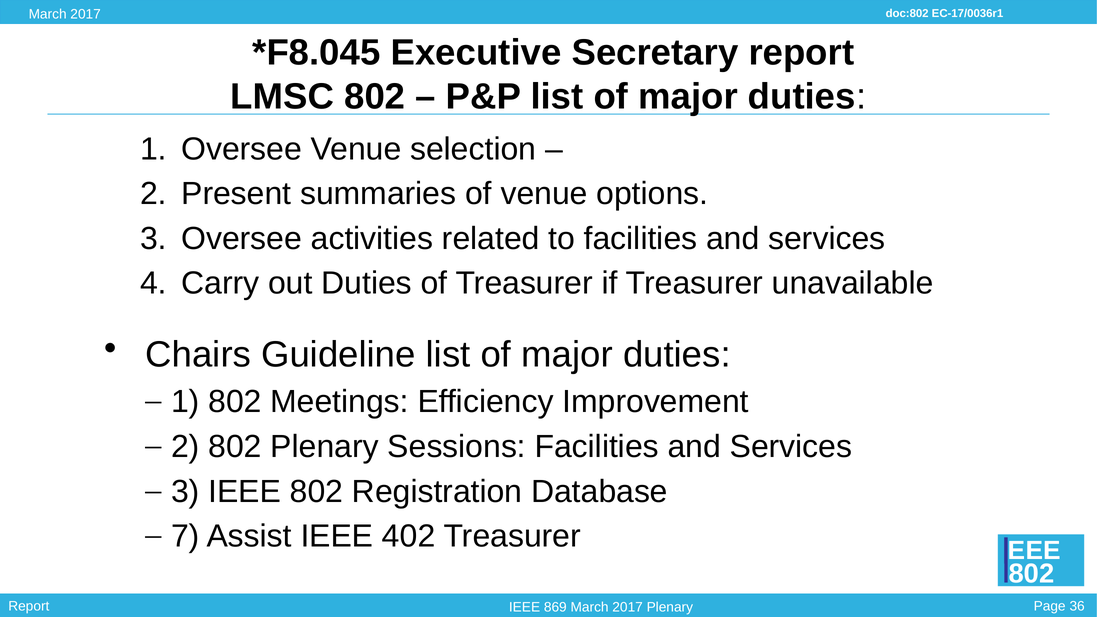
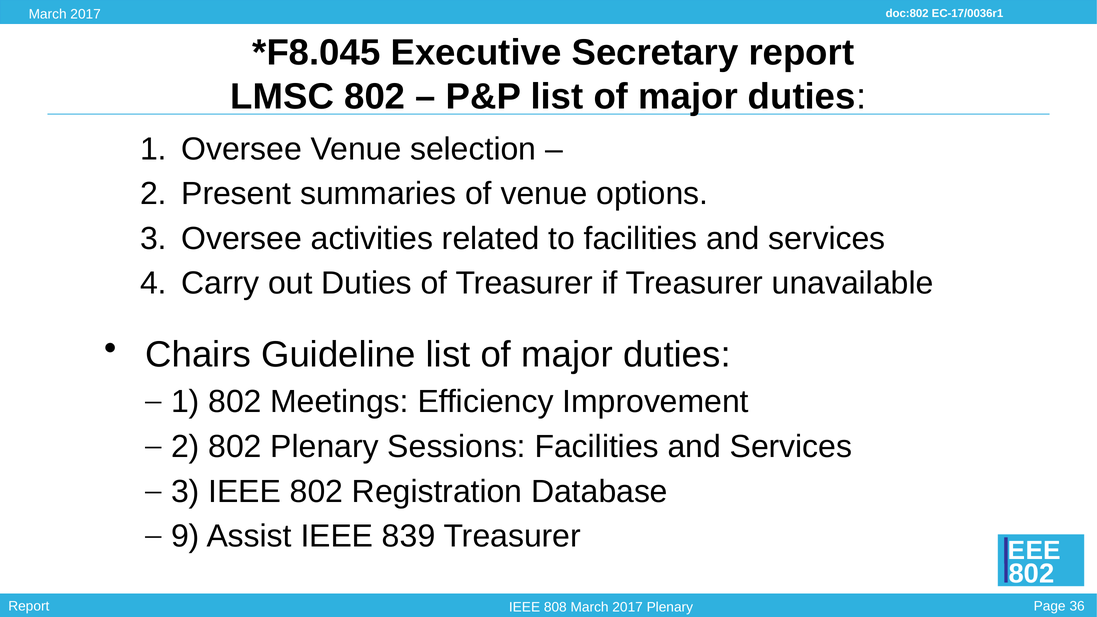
7: 7 -> 9 (185, 536)
402: 402 -> 839 (409, 536)
869: 869 -> 808 (555, 607)
